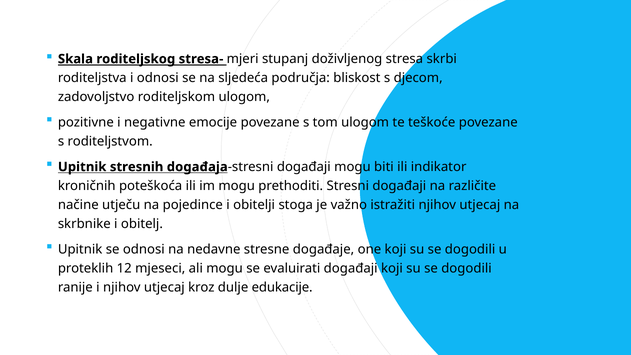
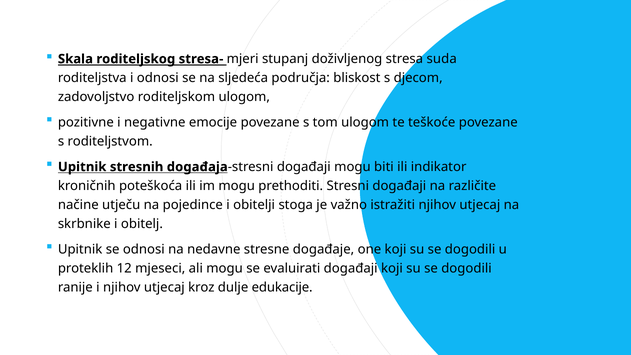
skrbi: skrbi -> suda (442, 59)
